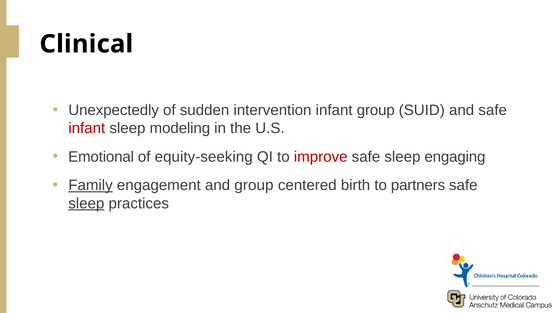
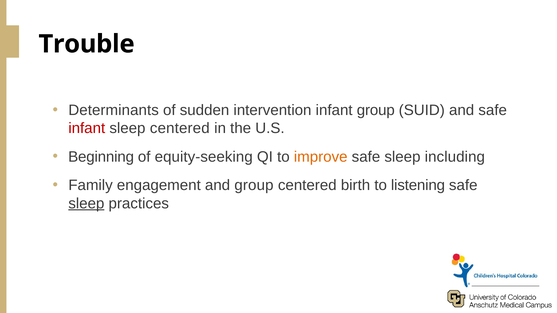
Clinical: Clinical -> Trouble (87, 44)
Unexpectedly: Unexpectedly -> Determinants (114, 110)
sleep modeling: modeling -> centered (180, 128)
Emotional: Emotional -> Beginning (101, 157)
improve colour: red -> orange (321, 157)
engaging: engaging -> including (455, 157)
Family underline: present -> none (91, 186)
partners: partners -> listening (418, 186)
